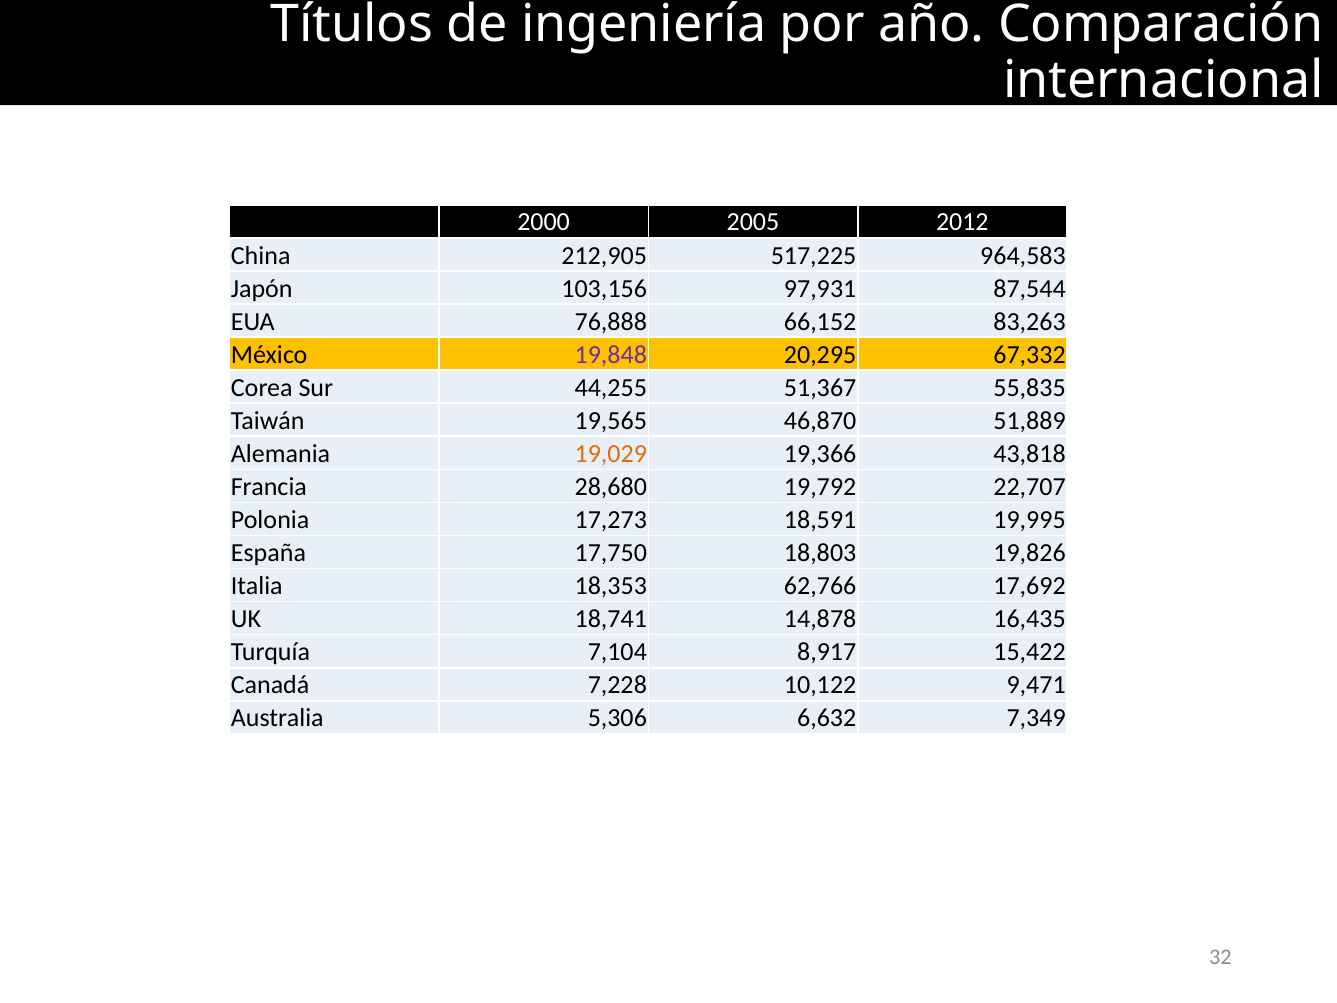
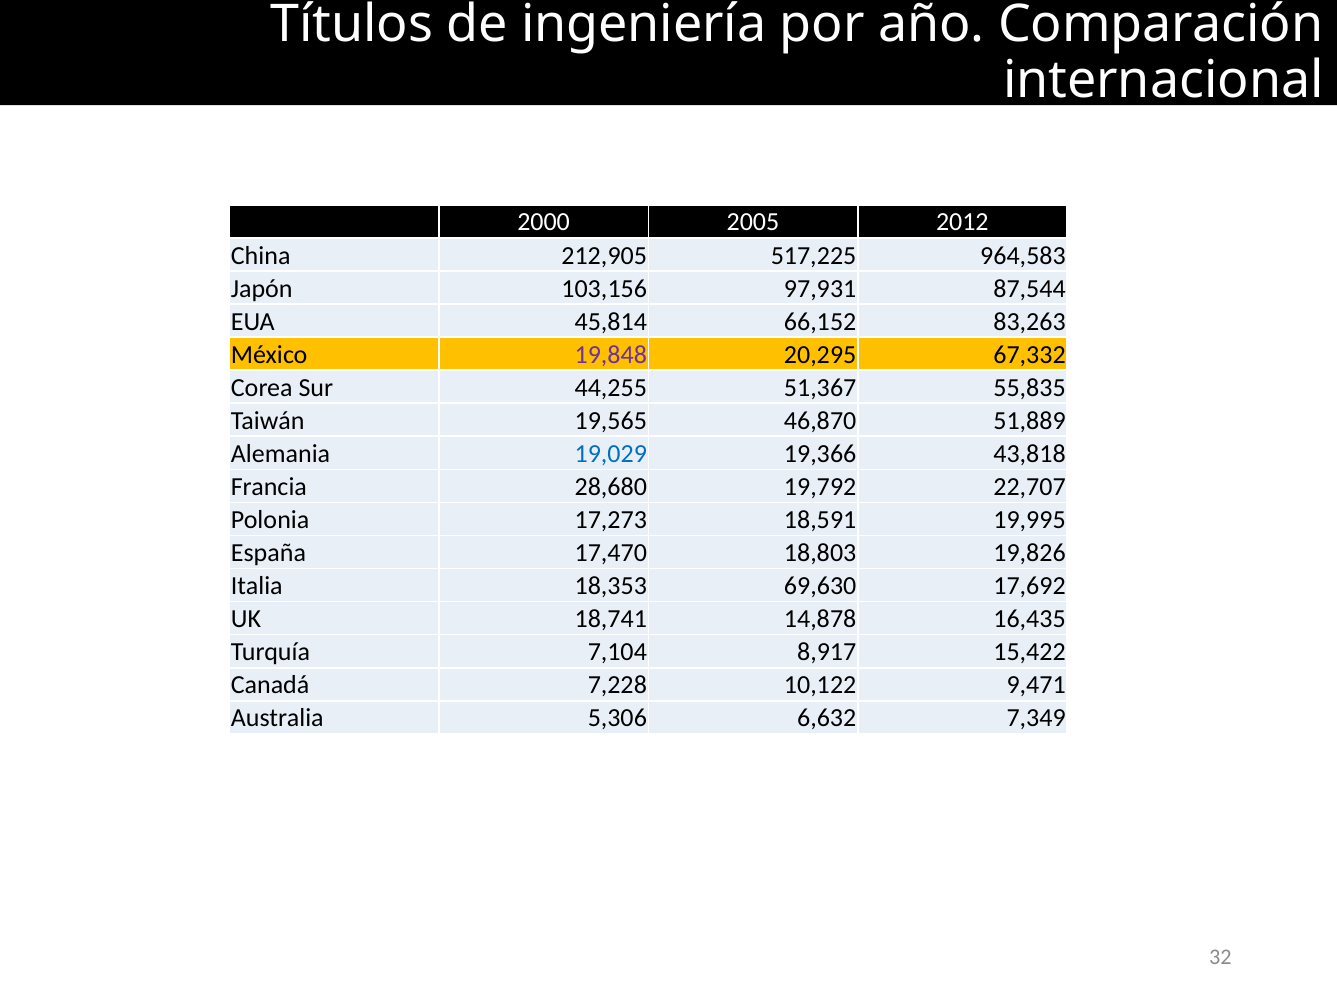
76,888: 76,888 -> 45,814 (611, 322)
19,029 colour: orange -> blue (611, 454)
17,750: 17,750 -> 17,470 (611, 553)
62,766: 62,766 -> 69,630 (820, 586)
